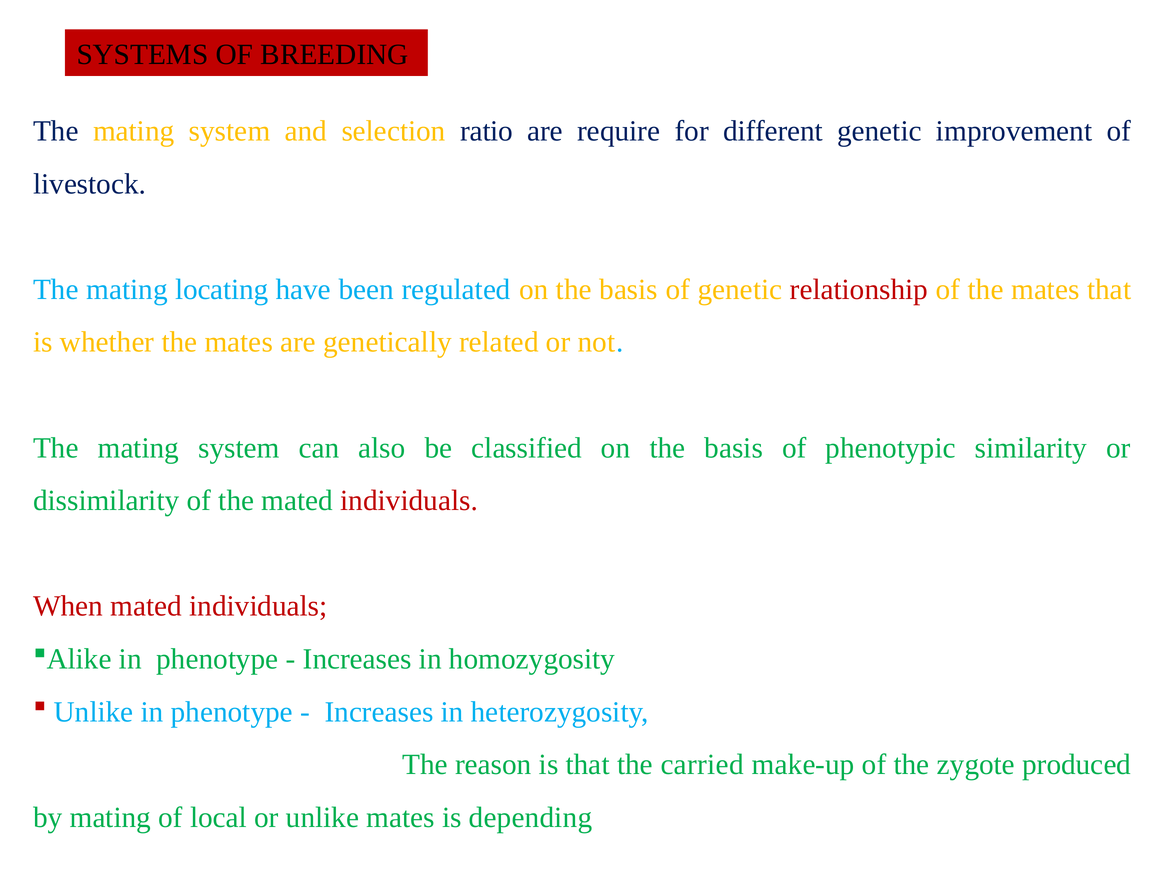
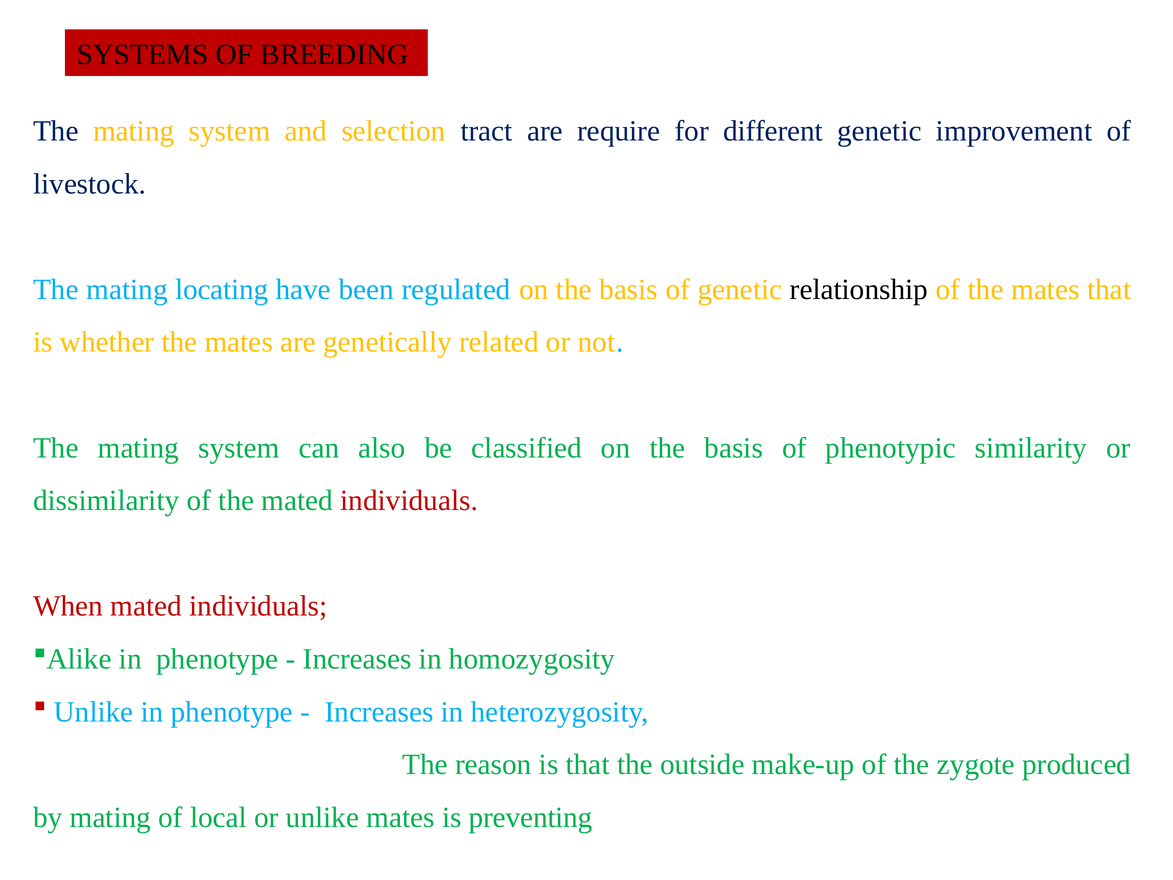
ratio: ratio -> tract (487, 131)
relationship colour: red -> black (859, 289)
carried: carried -> outside (702, 764)
depending: depending -> preventing (531, 817)
